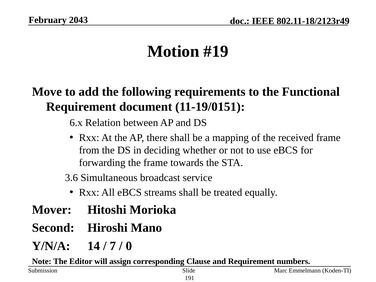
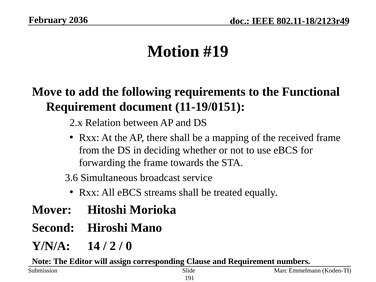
2043: 2043 -> 2036 (78, 20)
6.x: 6.x -> 2.x (76, 123)
7: 7 -> 2 (113, 246)
